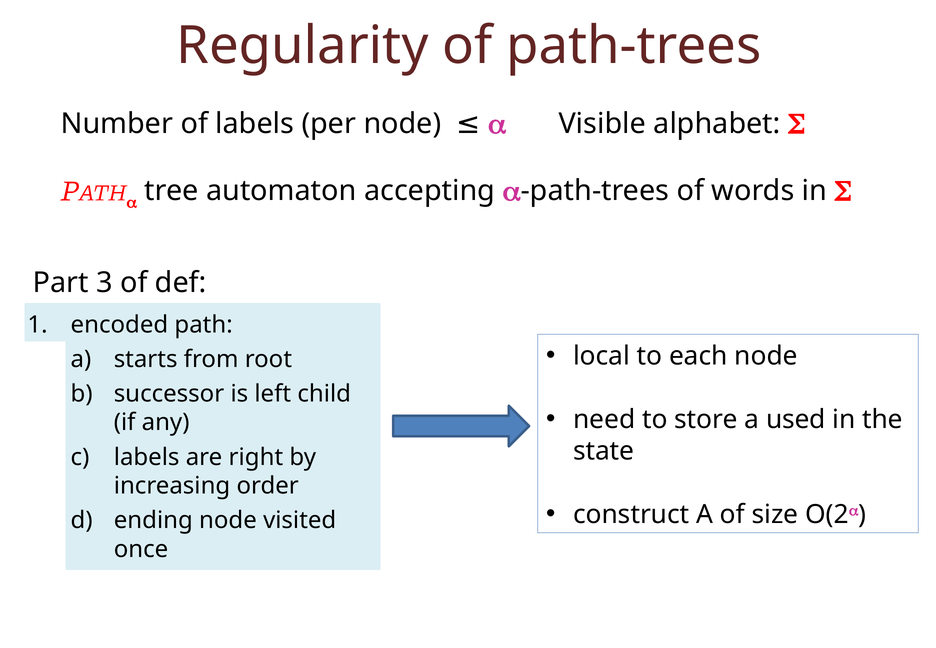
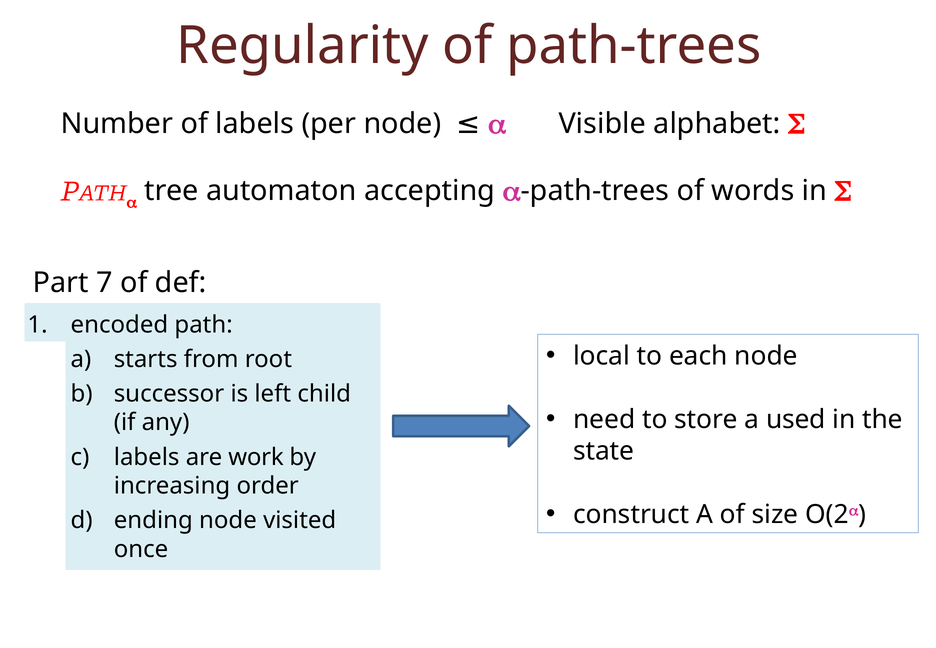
3: 3 -> 7 (105, 283)
right: right -> work (256, 457)
